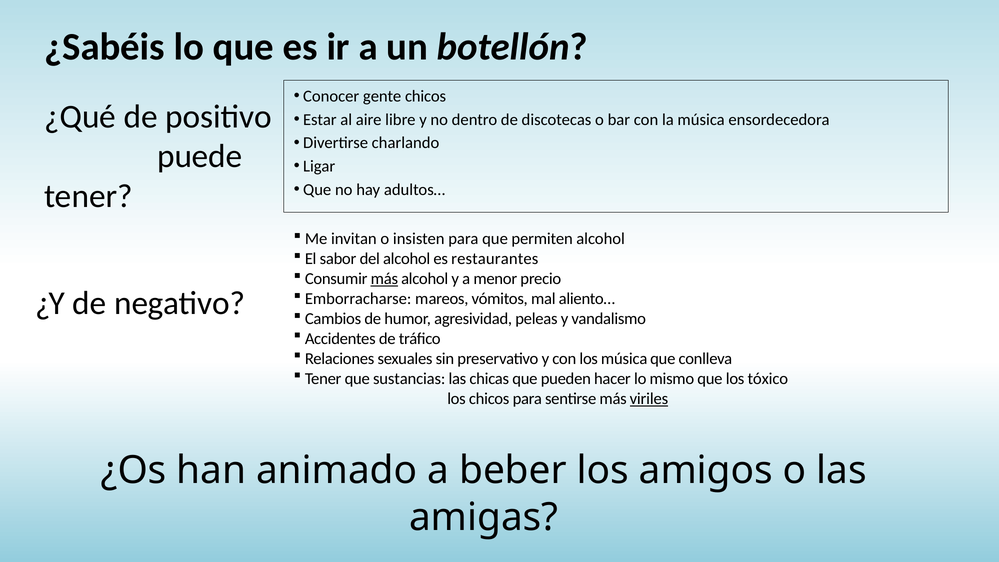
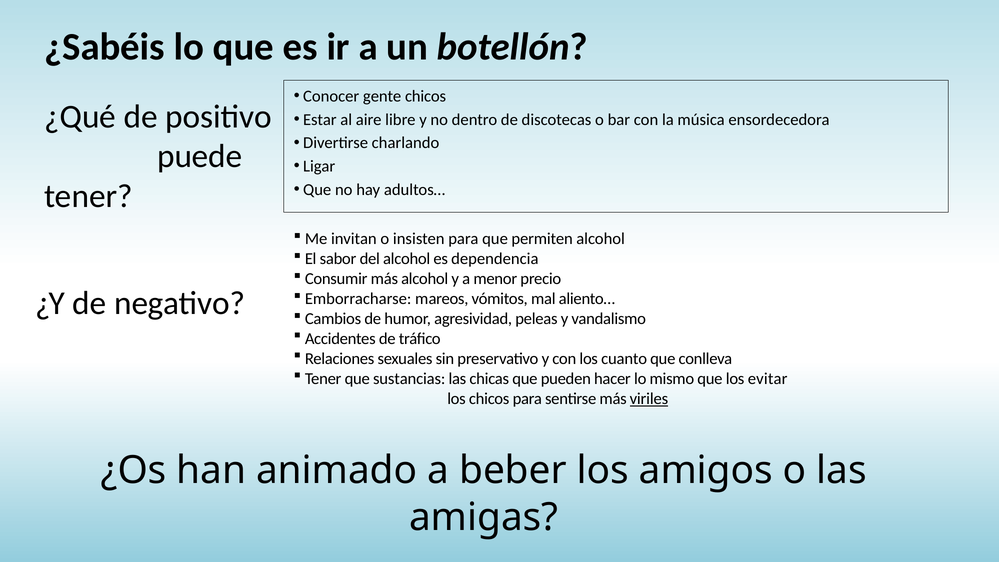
restaurantes: restaurantes -> dependencia (495, 259)
más underline: present -> none (384, 279)
los música: música -> cuanto (624, 359)
tóxico: tóxico -> evitar (768, 379)
